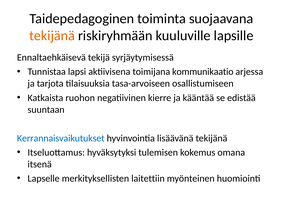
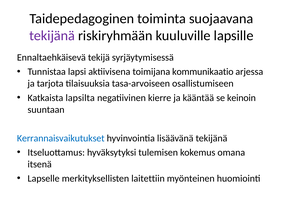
tekijänä colour: orange -> purple (52, 36)
ruohon: ruohon -> lapsilta (80, 98)
edistää: edistää -> keinoin (241, 98)
